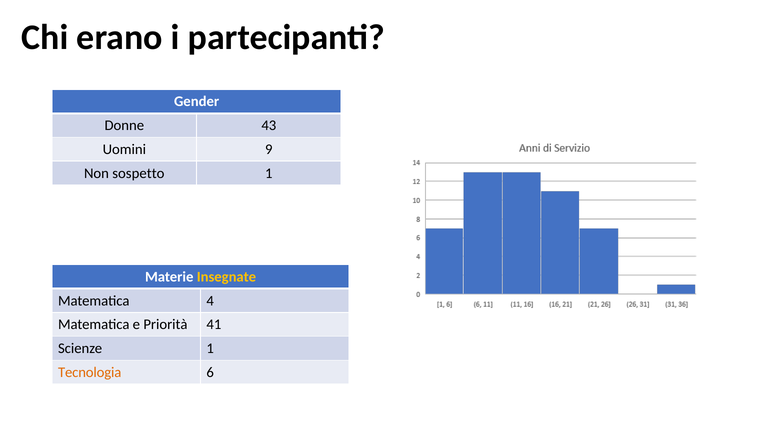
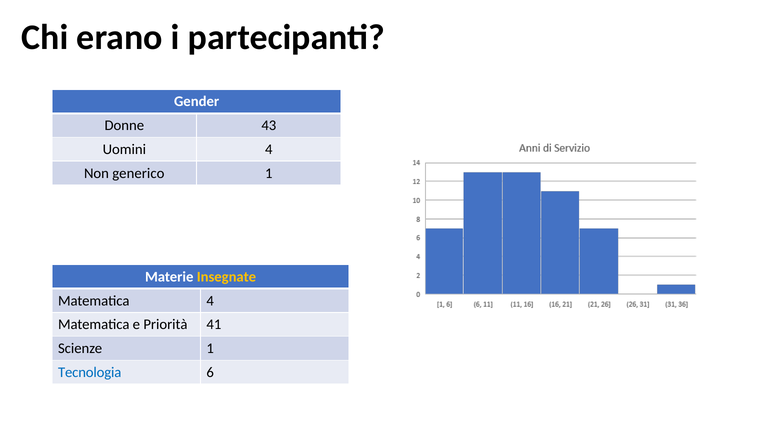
Uomini 9: 9 -> 4 (269, 149)
sospetto: sospetto -> generico (138, 173)
Tecnologia colour: orange -> blue (90, 372)
